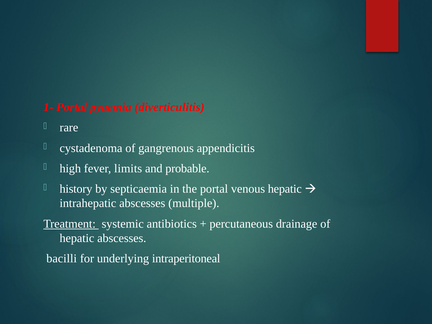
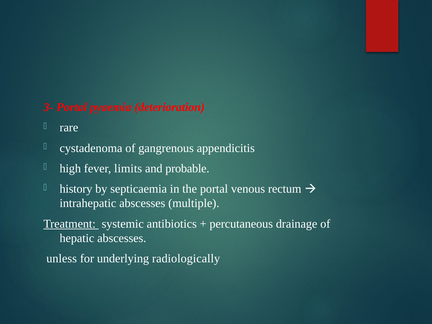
1-: 1- -> 3- (48, 107)
diverticulitis: diverticulitis -> deterioration (170, 107)
venous hepatic: hepatic -> rectum (285, 189)
bacilli: bacilli -> unless (62, 259)
intraperitoneal: intraperitoneal -> radiologically (186, 259)
